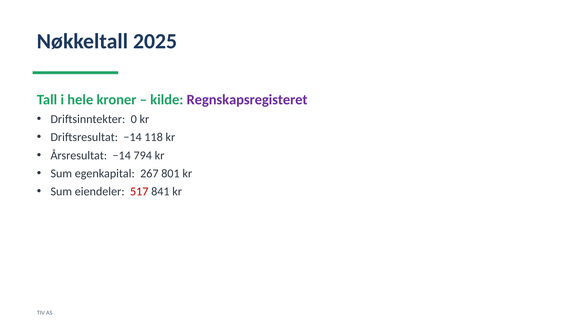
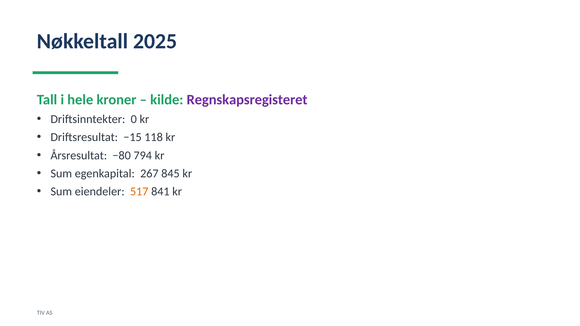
Driftsresultat −14: −14 -> −15 (133, 137)
Årsresultat −14: −14 -> −80 (122, 156)
801: 801 -> 845 (170, 174)
517 colour: red -> orange (139, 192)
